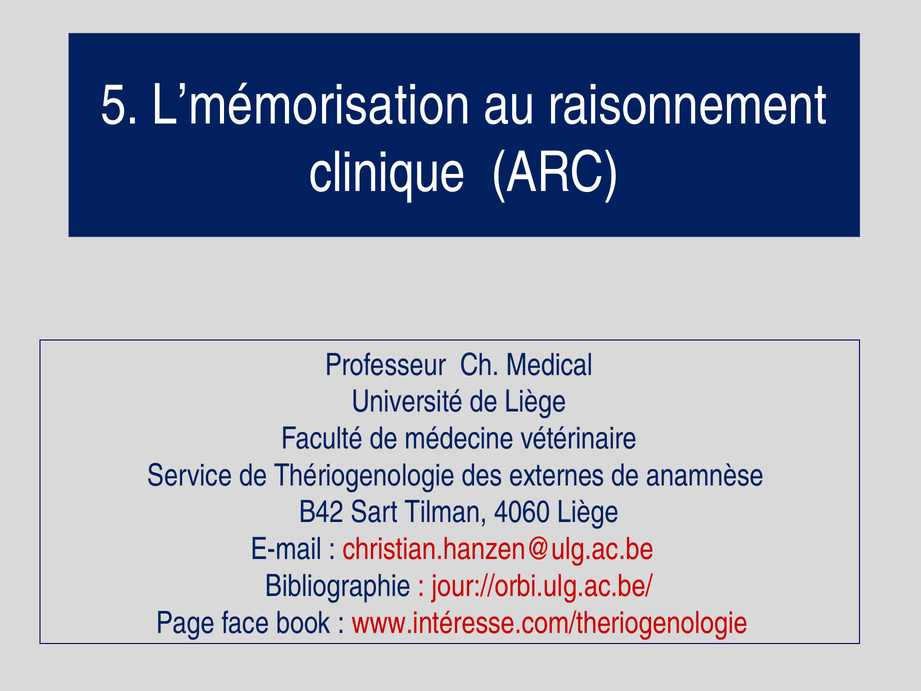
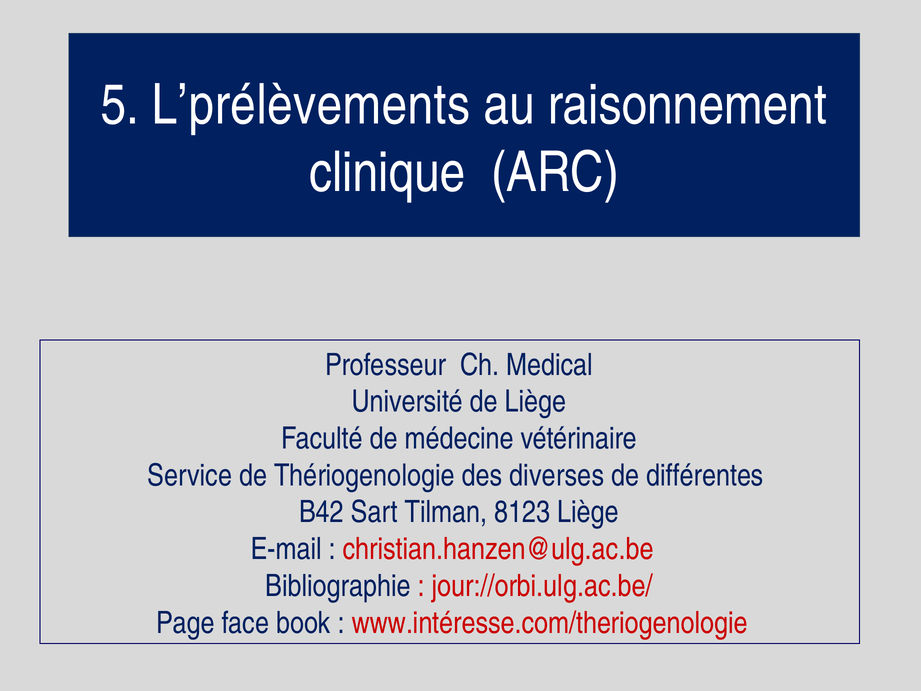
L’mémorisation: L’mémorisation -> L’prélèvements (311, 105)
externes: externes -> diverses (557, 475)
anamnèse: anamnèse -> différentes (705, 475)
4060: 4060 -> 8123 (522, 512)
